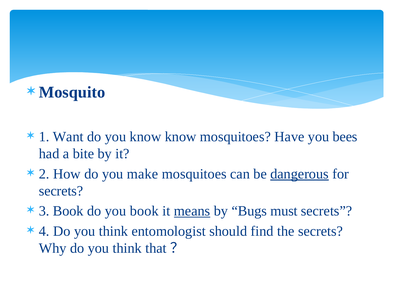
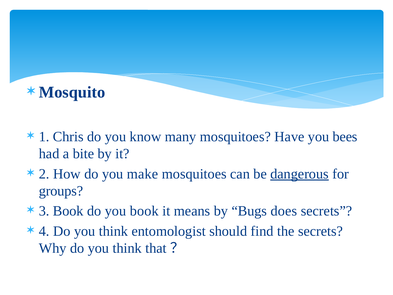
Want: Want -> Chris (68, 137)
know know: know -> many (181, 137)
secrets: secrets -> groups (61, 191)
means underline: present -> none (192, 211)
must: must -> does (284, 211)
